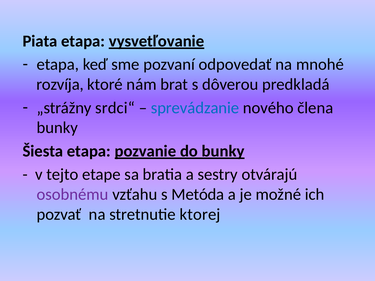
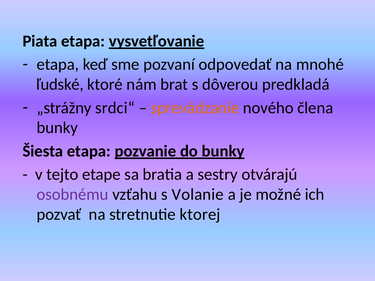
rozvíja: rozvíja -> ľudské (60, 85)
sprevádzanie colour: blue -> orange (195, 108)
Metóda: Metóda -> Volanie (198, 195)
